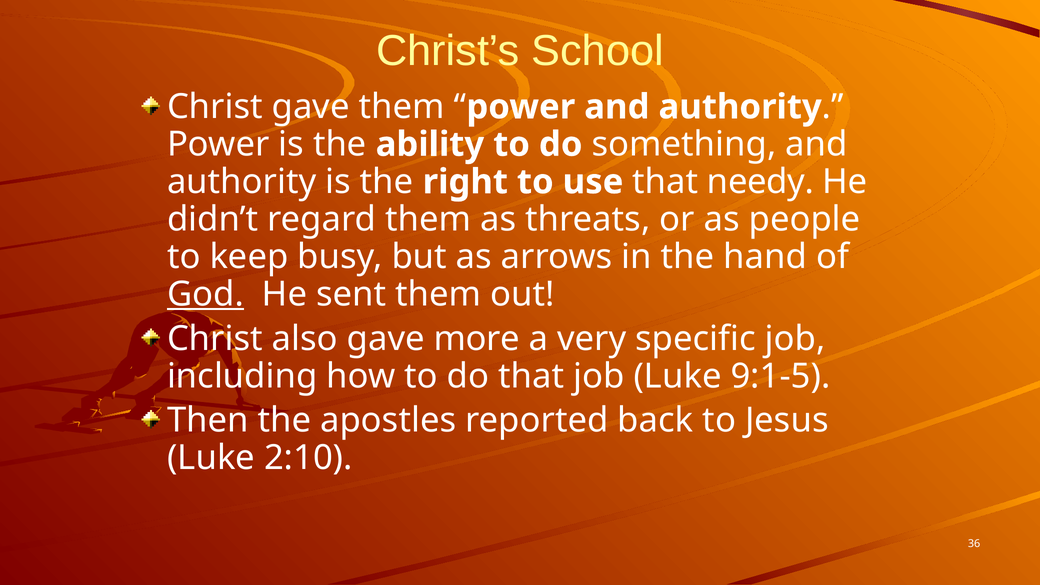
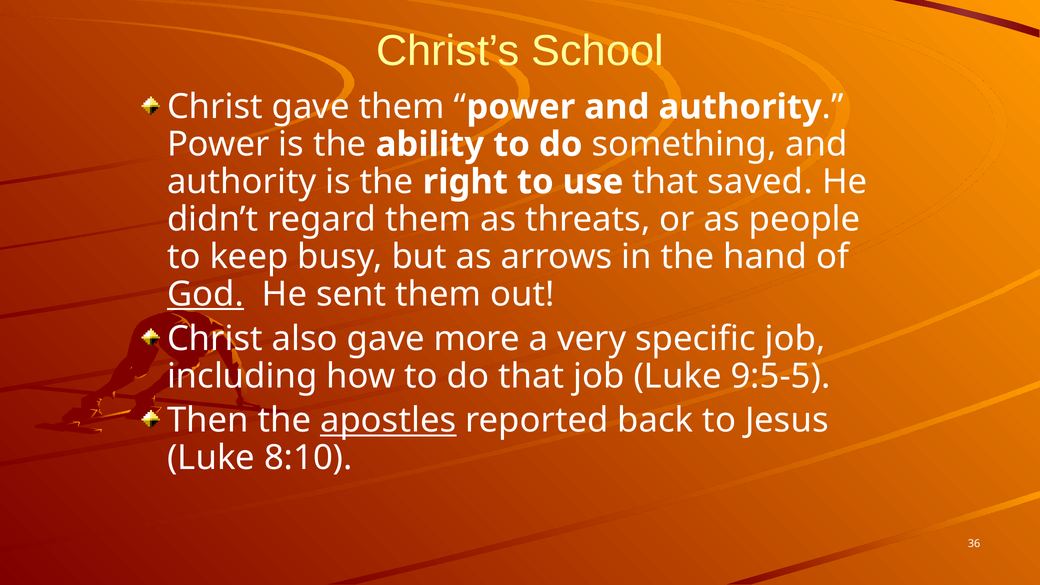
needy: needy -> saved (760, 182)
9:1-5: 9:1-5 -> 9:5-5 (780, 376)
apostles underline: none -> present (388, 421)
2:10: 2:10 -> 8:10 (308, 458)
